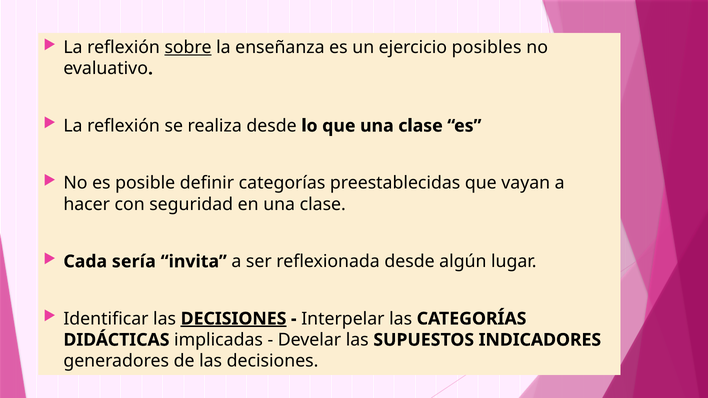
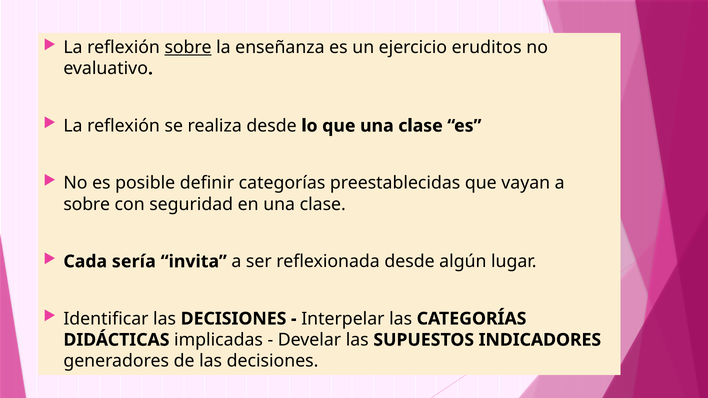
posibles: posibles -> eruditos (487, 47)
hacer: hacer -> sobre (87, 204)
DECISIONES underline: present -> none (234, 319)
